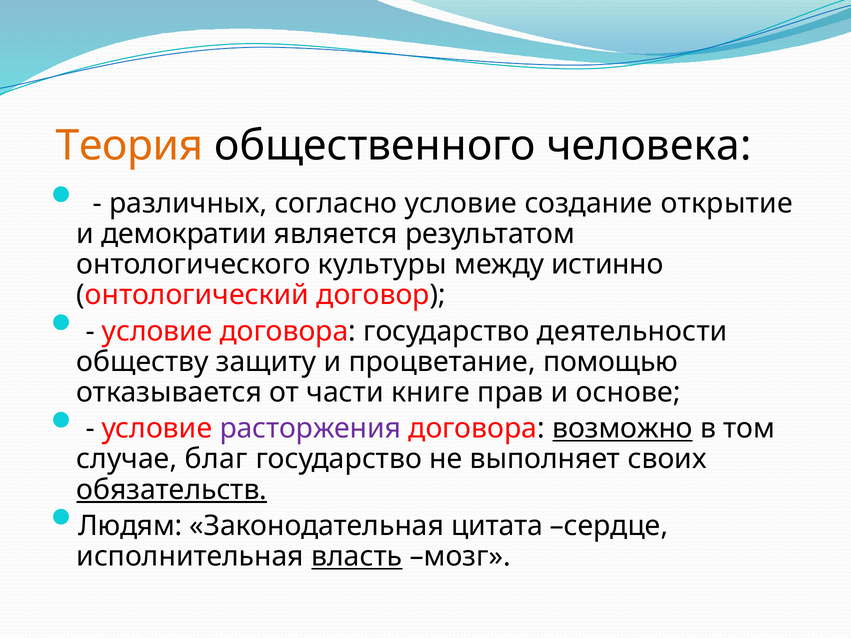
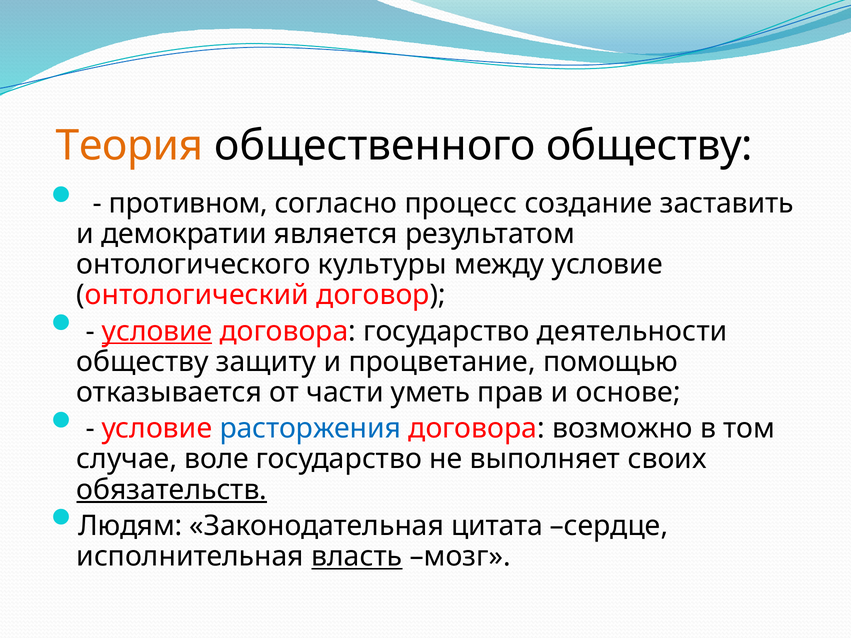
общественного человека: человека -> обществу (649, 146)
различных: различных -> противном (188, 203)
согласно условие: условие -> процесс (461, 203)
открытие: открытие -> заставить (727, 203)
между истинно: истинно -> условие (607, 265)
условие underline: none -> present (157, 331)
книге: книге -> уметь (431, 393)
расторжения colour: purple -> blue (310, 429)
возможно underline: present -> none (623, 429)
благ: благ -> воле (217, 459)
